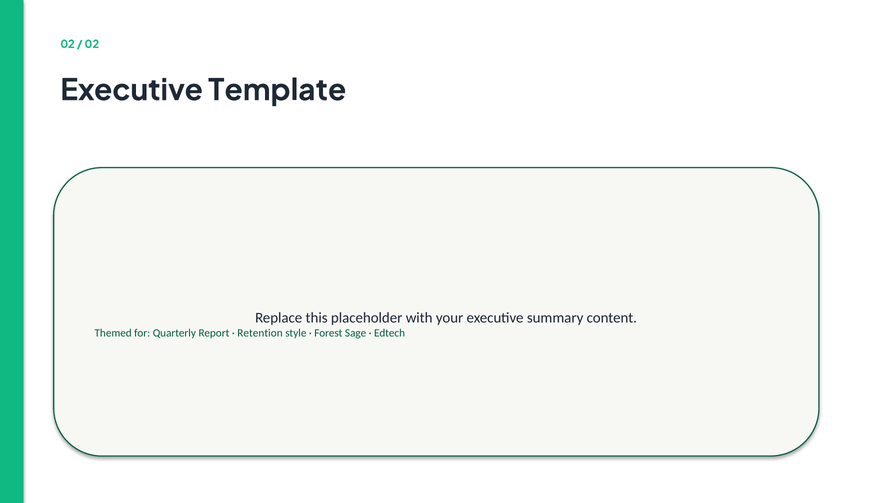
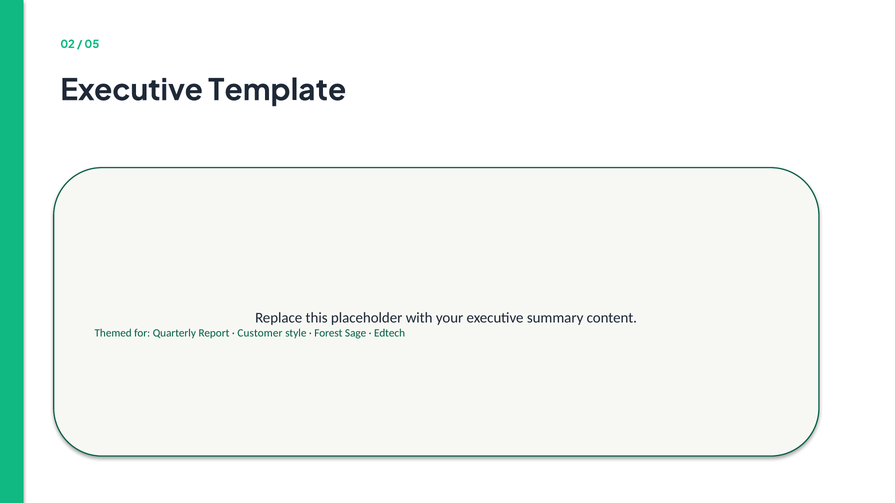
02: 02 -> 05 (92, 44)
Retention: Retention -> Customer (260, 334)
